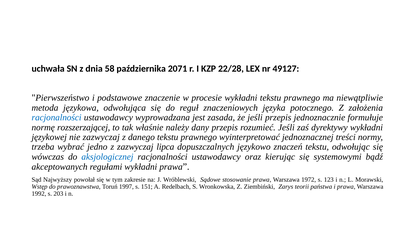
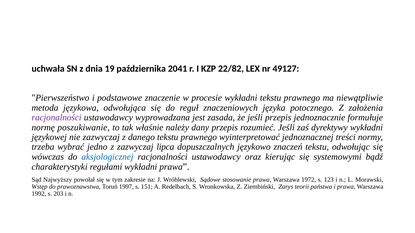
58: 58 -> 19 (110, 69)
2071: 2071 -> 2041 (178, 69)
22/28: 22/28 -> 22/82 (231, 69)
racjonalności colour: blue -> purple (57, 118)
rozszerzającej: rozszerzającej -> poszukiwanie (84, 128)
akceptowanych: akceptowanych -> charakterystyki (60, 167)
